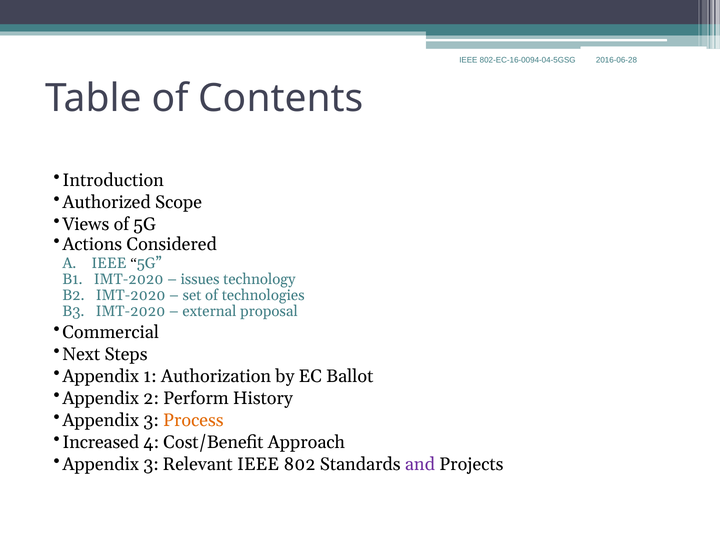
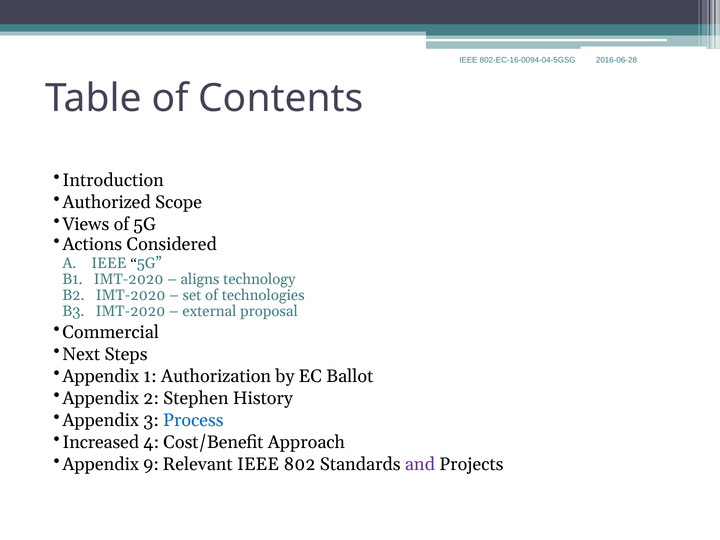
issues: issues -> aligns (200, 279)
Perform: Perform -> Stephen (196, 398)
Process colour: orange -> blue (193, 420)
3: 3 -> 9 (151, 464)
